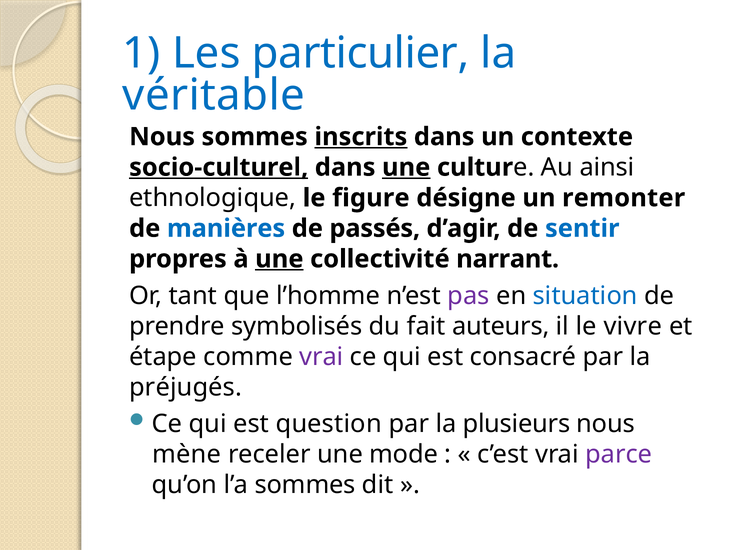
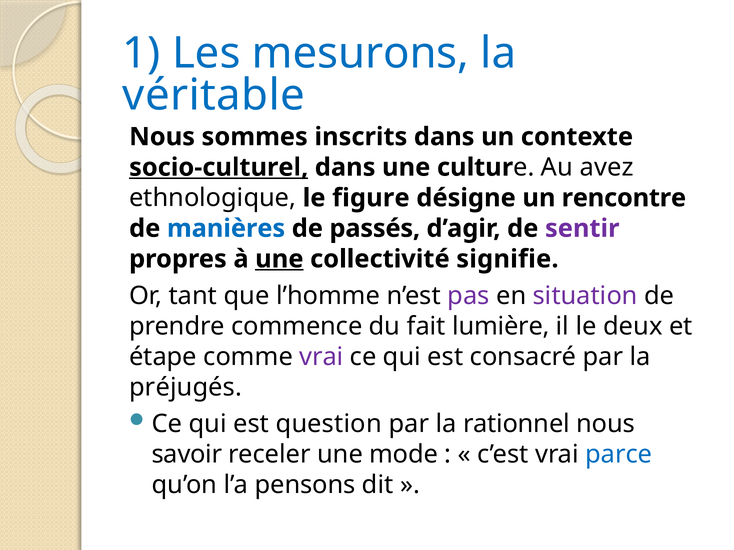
particulier: particulier -> mesurons (361, 53)
inscrits underline: present -> none (361, 137)
une underline: present -> none (406, 167)
ainsi: ainsi -> avez (607, 167)
remonter: remonter -> rencontre (624, 198)
sentir colour: blue -> purple (582, 229)
narrant: narrant -> signifie (507, 259)
situation colour: blue -> purple (585, 296)
symbolisés: symbolisés -> commence (297, 326)
auteurs: auteurs -> lumière (501, 326)
vivre: vivre -> deux (633, 326)
plusieurs: plusieurs -> rationnel (516, 424)
mène: mène -> savoir (187, 455)
parce colour: purple -> blue (619, 455)
l’a sommes: sommes -> pensons (305, 485)
